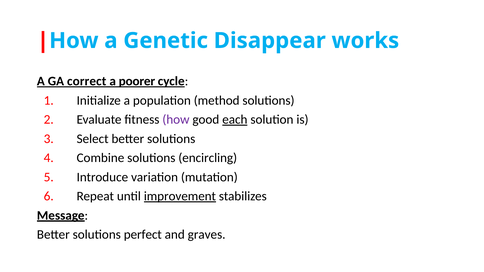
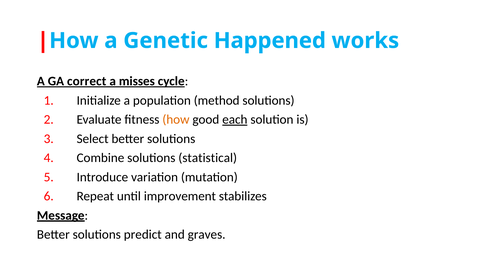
Disappear: Disappear -> Happened (270, 41)
poorer: poorer -> misses (137, 81)
how colour: purple -> orange (176, 120)
encircling: encircling -> statistical (208, 158)
improvement underline: present -> none (180, 196)
perfect: perfect -> predict (143, 235)
